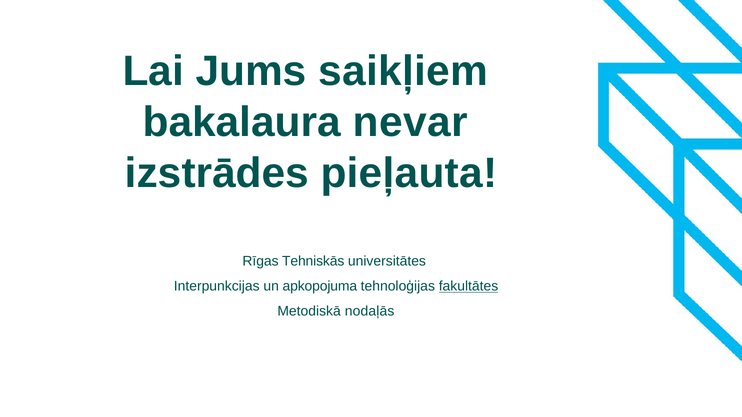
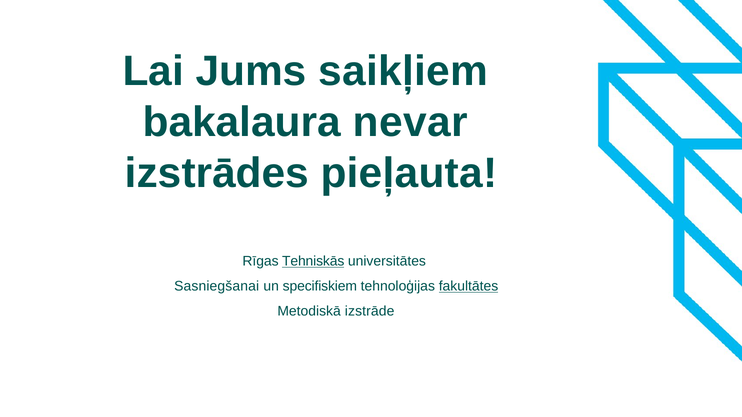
Tehniskās underline: none -> present (313, 261)
Interpunkcijas: Interpunkcijas -> Sasniegšanai (217, 287)
apkopojuma: apkopojuma -> specifiskiem (320, 287)
nodaļās: nodaļās -> izstrāde (370, 312)
